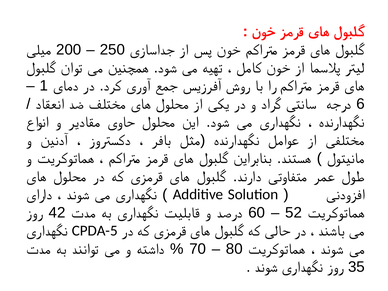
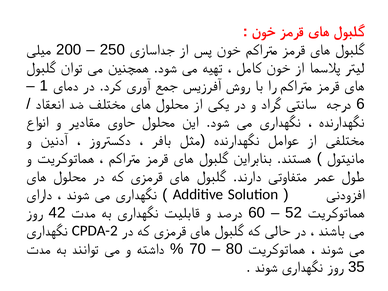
CPDA-5: CPDA-5 -> CPDA-2 (95, 231)
